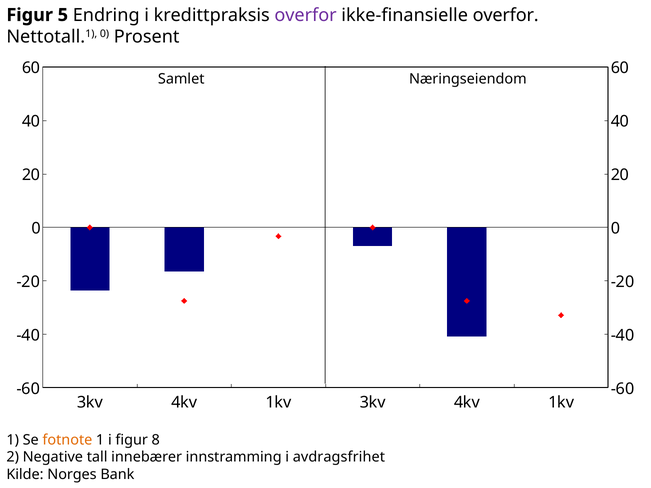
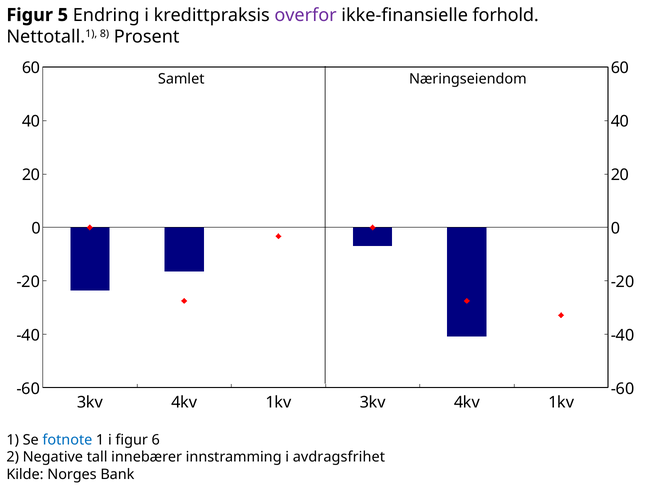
ikke-finansielle overfor: overfor -> forhold (506, 15)
Nettotall.1 0: 0 -> 8 (105, 34)
fotnote colour: orange -> blue (67, 440)
8: 8 -> 6 (156, 440)
